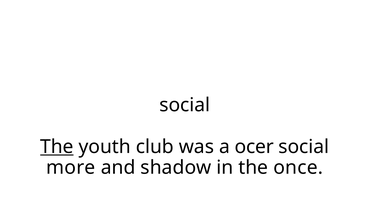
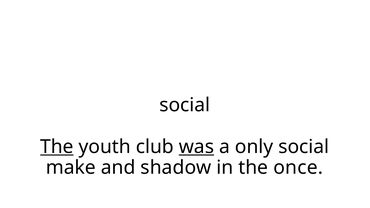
was underline: none -> present (196, 147)
ocer: ocer -> only (254, 147)
more: more -> make (71, 168)
